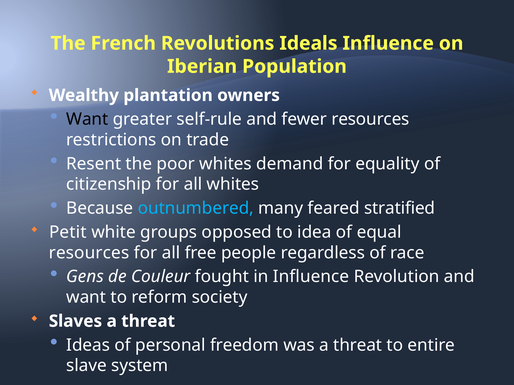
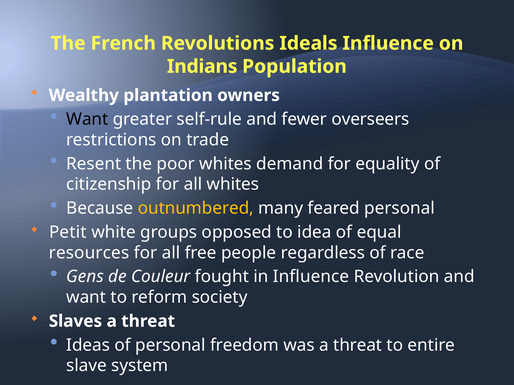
Iberian: Iberian -> Indians (202, 67)
fewer resources: resources -> overseers (370, 119)
outnumbered colour: light blue -> yellow (196, 209)
feared stratified: stratified -> personal (400, 209)
